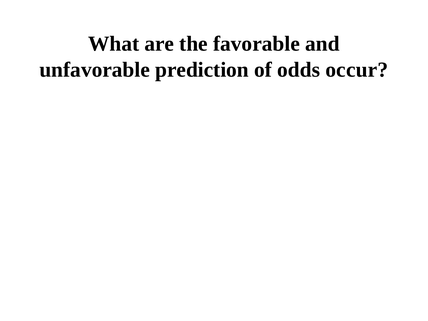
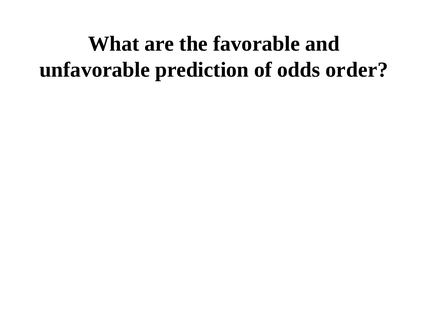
occur: occur -> order (357, 70)
